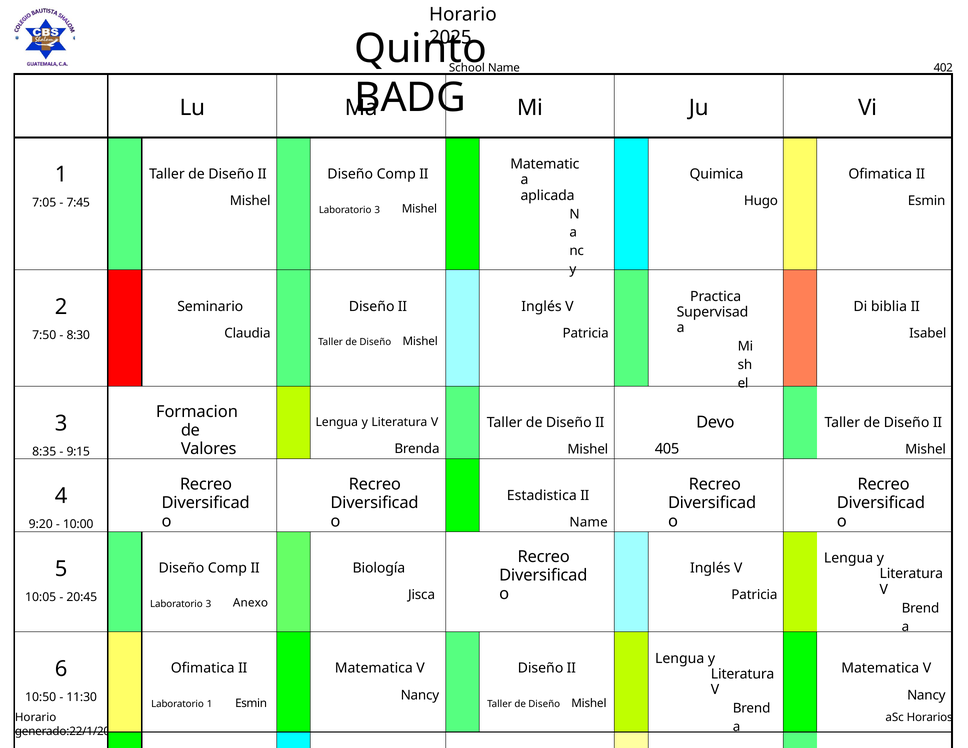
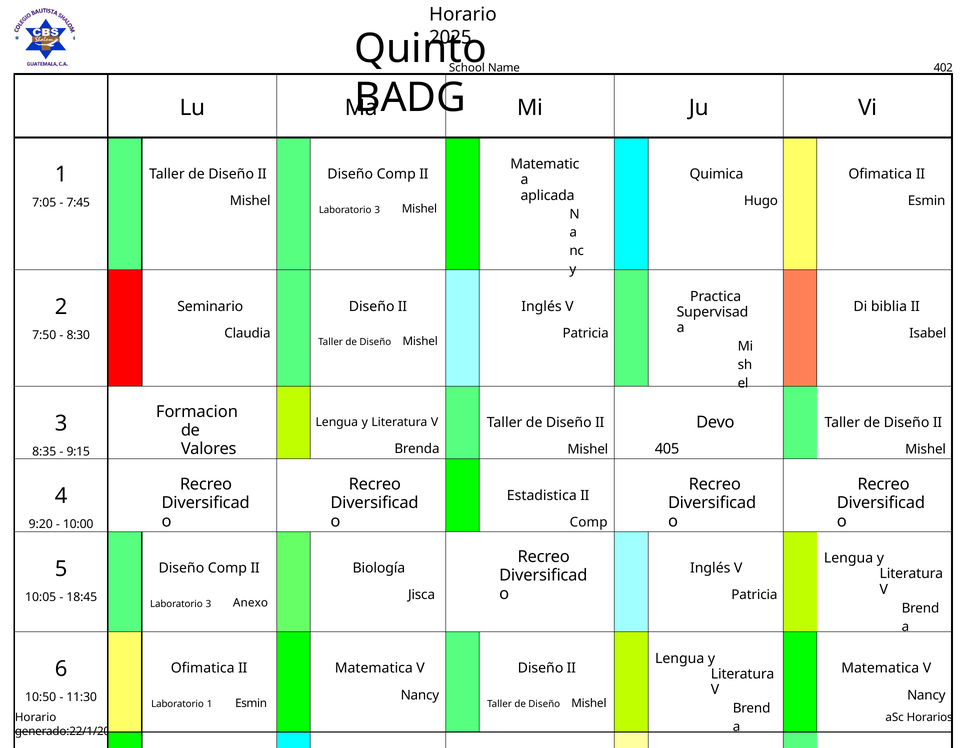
Name: Name -> Comp (589, 522)
20:45: 20:45 -> 18:45 (82, 597)
